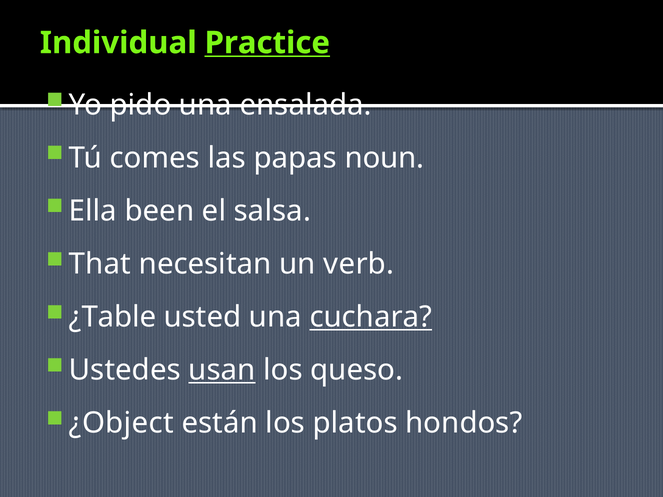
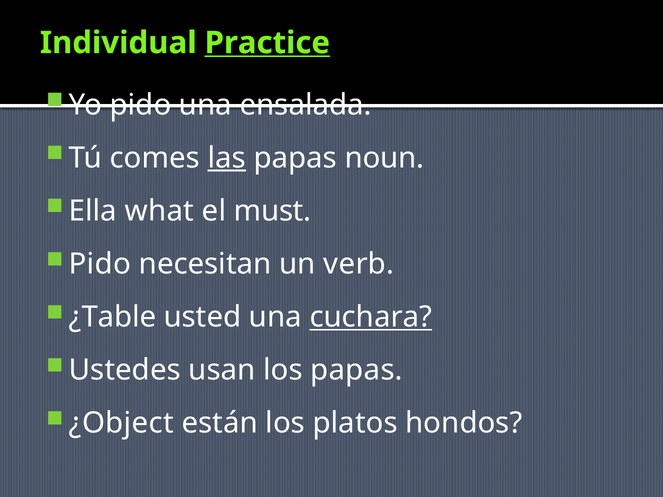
las underline: none -> present (227, 158)
been: been -> what (159, 211)
salsa: salsa -> must (273, 211)
That: That -> Pido (100, 264)
usan underline: present -> none (222, 370)
los queso: queso -> papas (357, 370)
